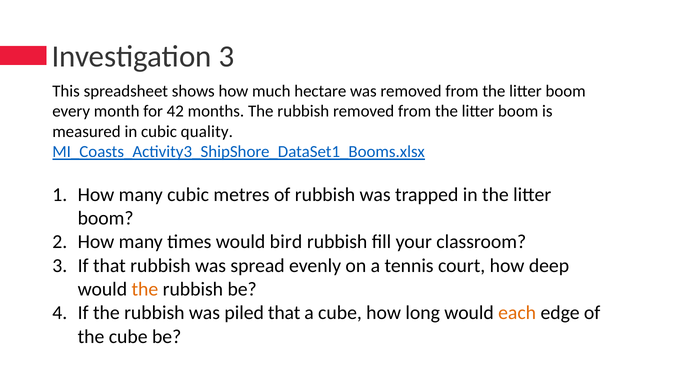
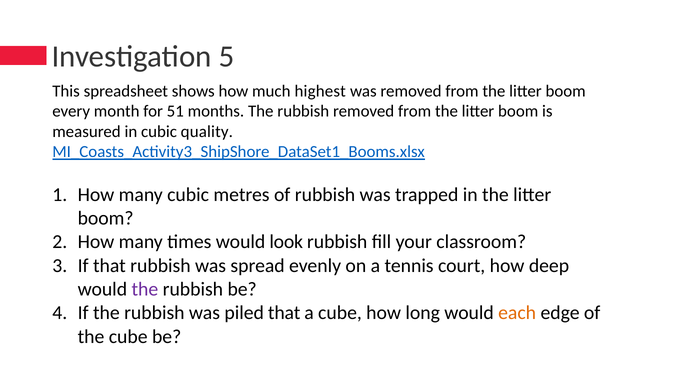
Investigation 3: 3 -> 5 (227, 57)
hectare: hectare -> highest (320, 91)
42: 42 -> 51 (175, 111)
bird: bird -> look (286, 242)
the colour: orange -> purple (145, 289)
